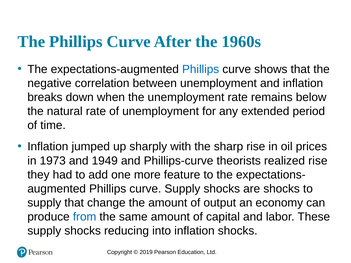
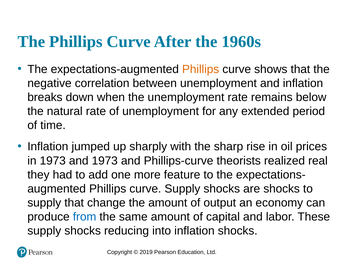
Phillips colour: blue -> orange (201, 69)
and 1949: 1949 -> 1973 (105, 161)
realized rise: rise -> real (318, 161)
